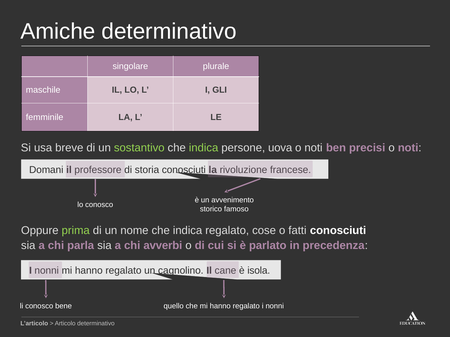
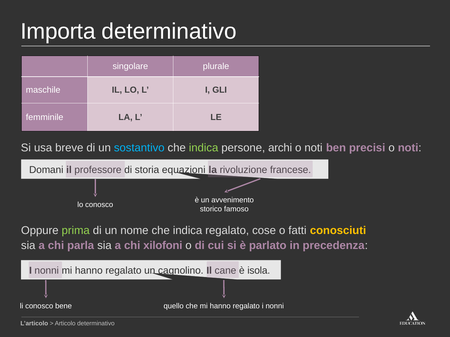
Amiche: Amiche -> Importa (58, 31)
sostantivo colour: light green -> light blue (139, 148)
uova: uova -> archi (280, 148)
storia conosciuti: conosciuti -> equazioni (184, 170)
conosciuti colour: white -> yellow (338, 231)
avverbi: avverbi -> xilofoni (163, 246)
